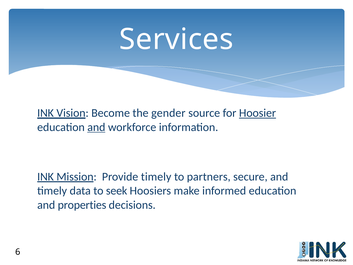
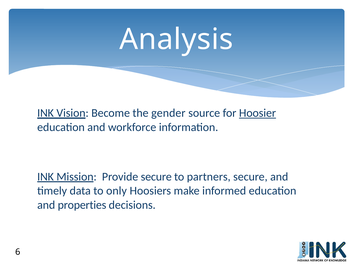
Services: Services -> Analysis (176, 39)
and underline: present -> none (96, 127)
Provide timely: timely -> secure (156, 176)
seek: seek -> only (117, 191)
